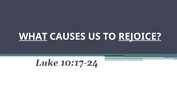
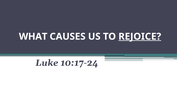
WHAT underline: present -> none (33, 37)
